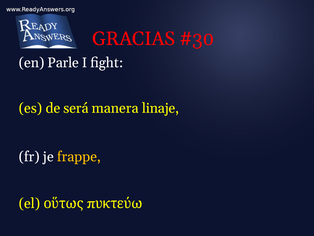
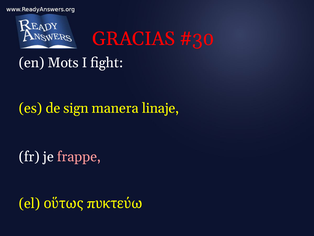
Parle: Parle -> Mots (63, 63)
será: será -> sign (76, 108)
frappe colour: yellow -> pink (79, 156)
